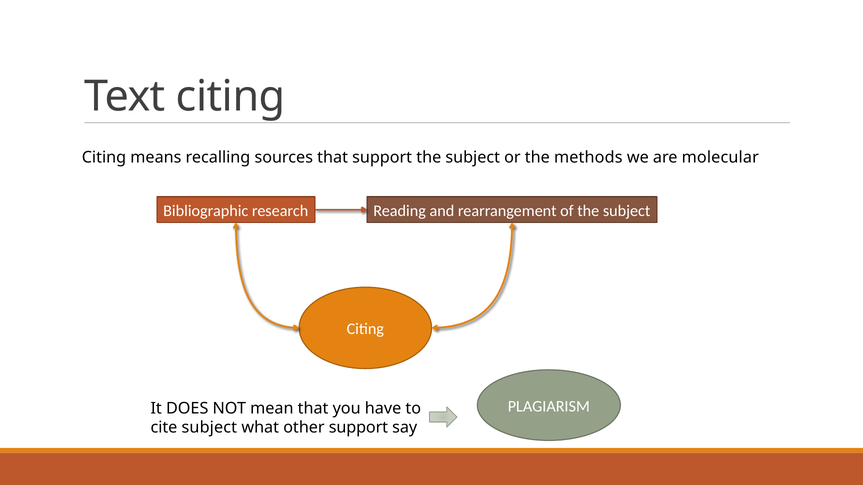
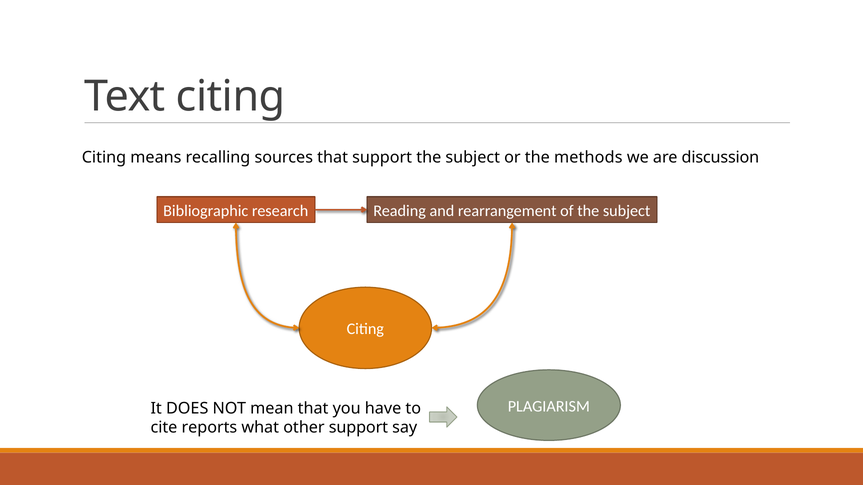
molecular: molecular -> discussion (720, 157)
cite subject: subject -> reports (209, 428)
